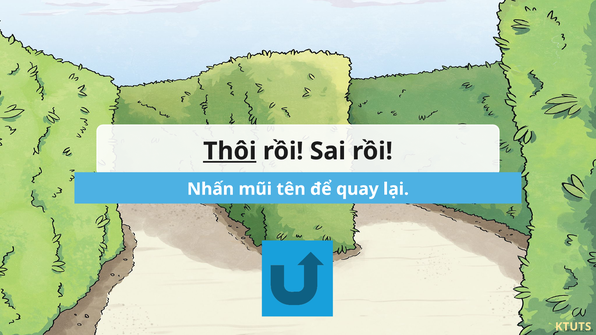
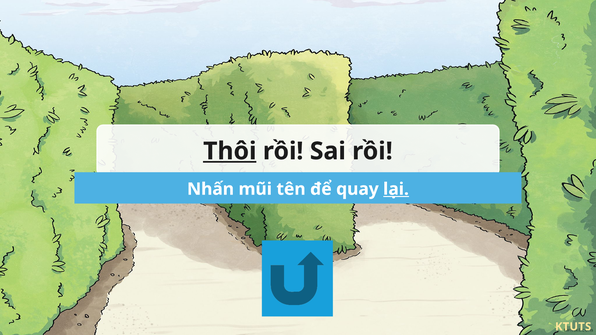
lại underline: none -> present (396, 189)
